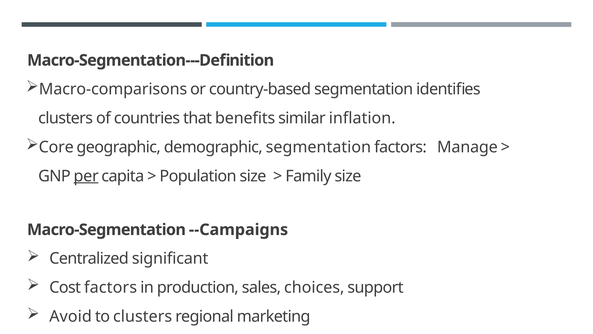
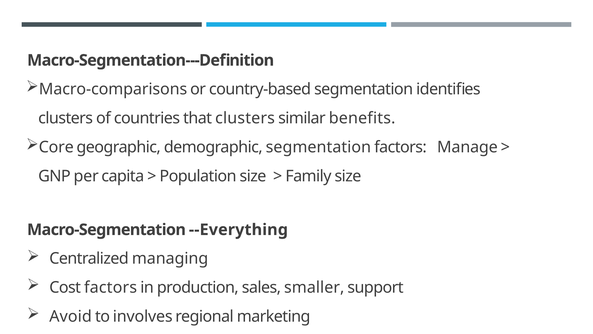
that benefits: benefits -> clusters (245, 118)
inflation: inflation -> benefits (362, 118)
per underline: present -> none (86, 176)
--Campaigns: --Campaigns -> --Everything (238, 229)
significant: significant -> managing (170, 258)
choices: choices -> smaller (314, 287)
to clusters: clusters -> involves (143, 316)
